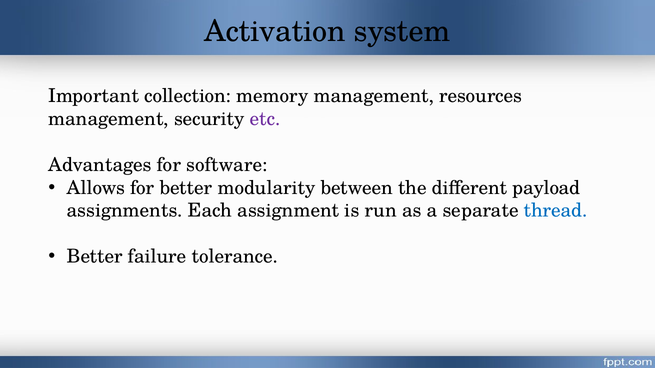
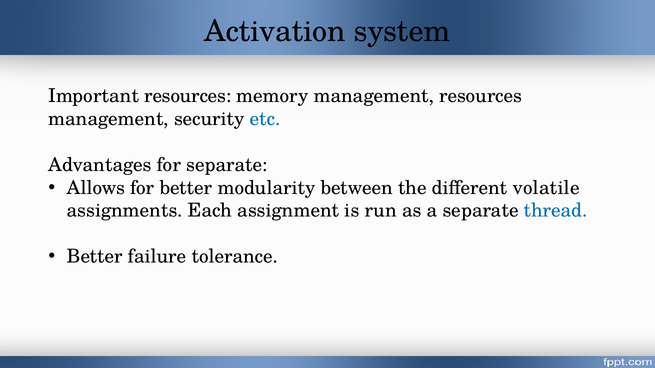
Important collection: collection -> resources (188, 96)
etc colour: purple -> blue (265, 119)
for software: software -> separate (227, 165)
payload: payload -> volatile (546, 188)
